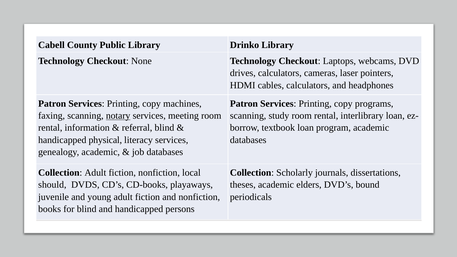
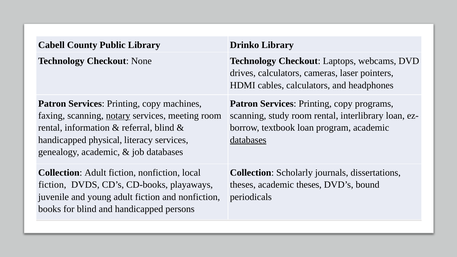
databases underline: none -> present (248, 140)
should: should -> fiction (52, 185)
academic elders: elders -> theses (309, 185)
